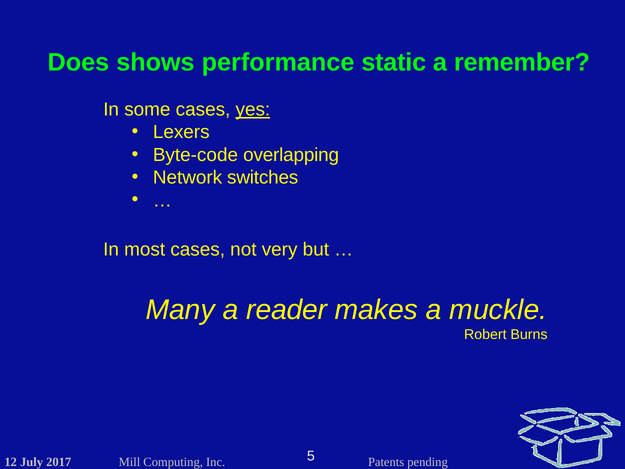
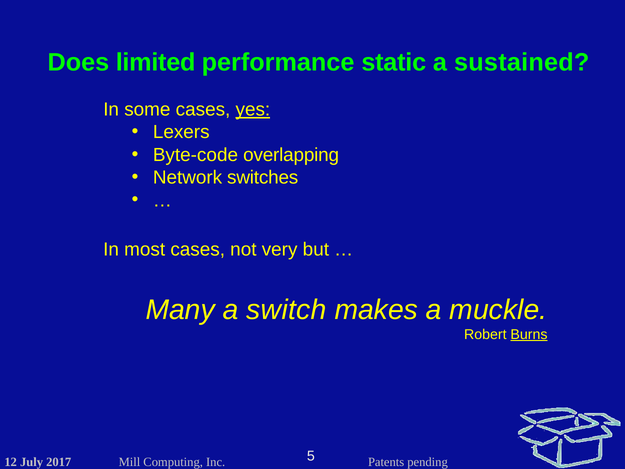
shows: shows -> limited (156, 62)
remember: remember -> sustained (522, 62)
reader: reader -> switch (286, 310)
Burns underline: none -> present (529, 335)
